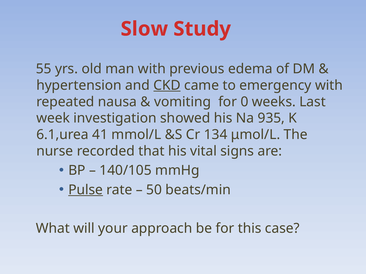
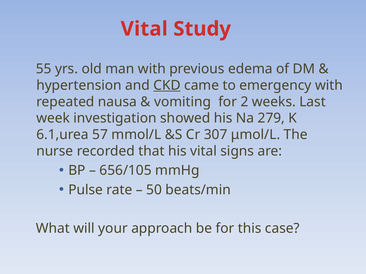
Slow: Slow -> Vital (144, 29)
0: 0 -> 2 (244, 102)
935: 935 -> 279 (271, 118)
41: 41 -> 57 (100, 135)
134: 134 -> 307 (216, 135)
140/105: 140/105 -> 656/105 (126, 171)
Pulse underline: present -> none (86, 190)
